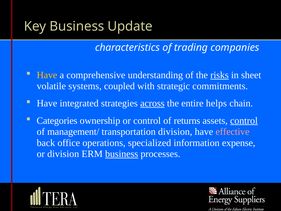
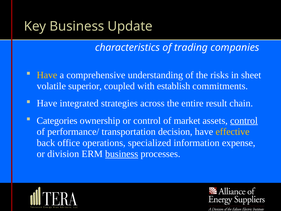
risks underline: present -> none (220, 75)
systems: systems -> superior (85, 86)
strategic: strategic -> establish (174, 86)
across underline: present -> none (152, 103)
helps: helps -> result (217, 103)
returns: returns -> market (187, 120)
management/: management/ -> performance/ (73, 132)
transportation division: division -> decision (175, 132)
effective colour: pink -> yellow (233, 132)
